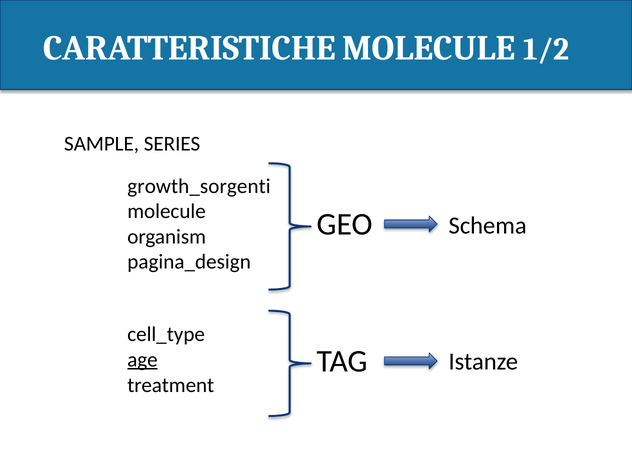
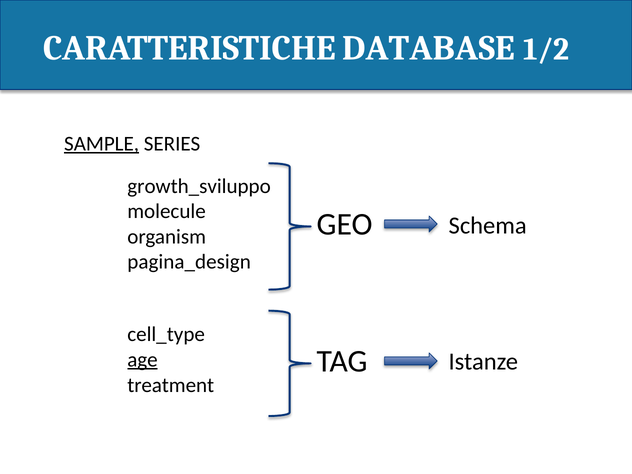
CARATTERISTICHE MOLECULE: MOLECULE -> DATABASE (429, 48)
SAMPLE underline: none -> present (102, 144)
growth_sorgenti: growth_sorgenti -> growth_sviluppo (199, 186)
